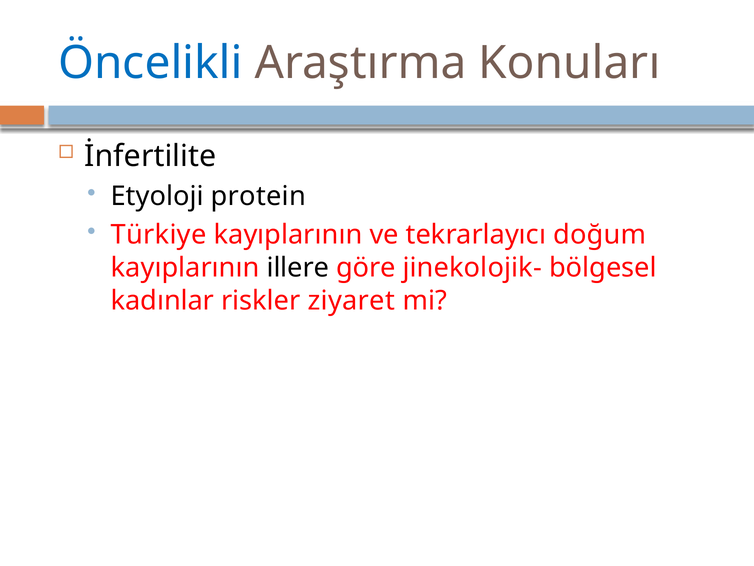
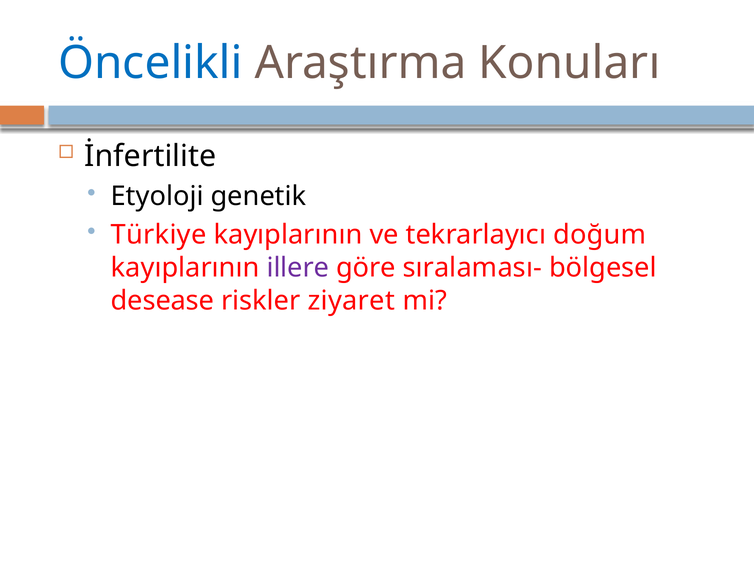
protein: protein -> genetik (259, 196)
illere colour: black -> purple (298, 268)
jinekolojik-: jinekolojik- -> sıralaması- (472, 268)
kadınlar: kadınlar -> desease (163, 300)
